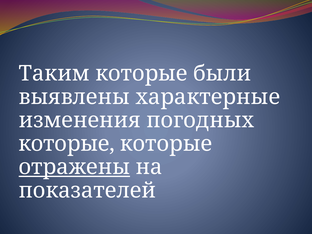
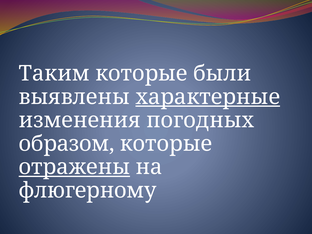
характерные underline: none -> present (208, 97)
которые: которые -> образом (67, 144)
показателей: показателей -> флюгерному (87, 190)
